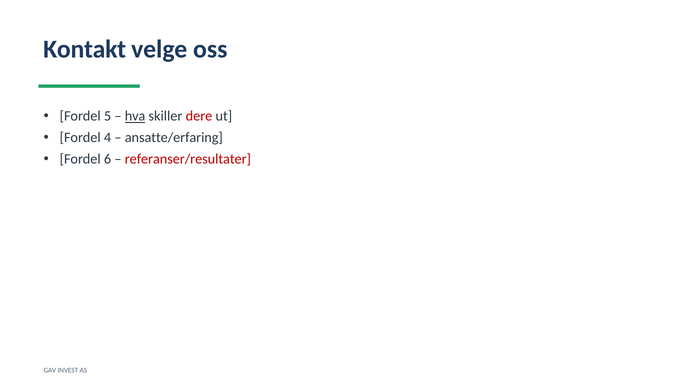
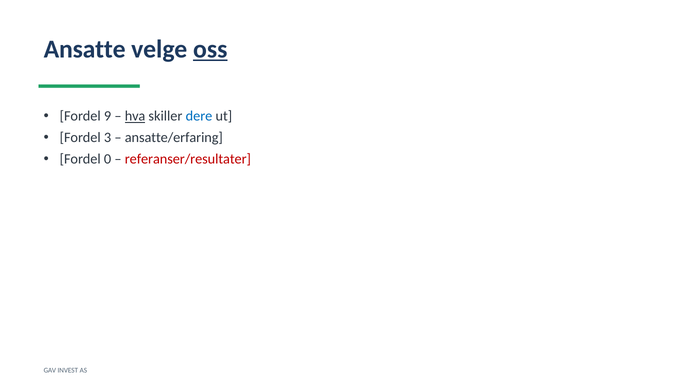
Kontakt: Kontakt -> Ansatte (85, 49)
oss underline: none -> present (210, 49)
5: 5 -> 9 (108, 116)
dere colour: red -> blue (199, 116)
4: 4 -> 3 (108, 138)
6: 6 -> 0 (108, 159)
